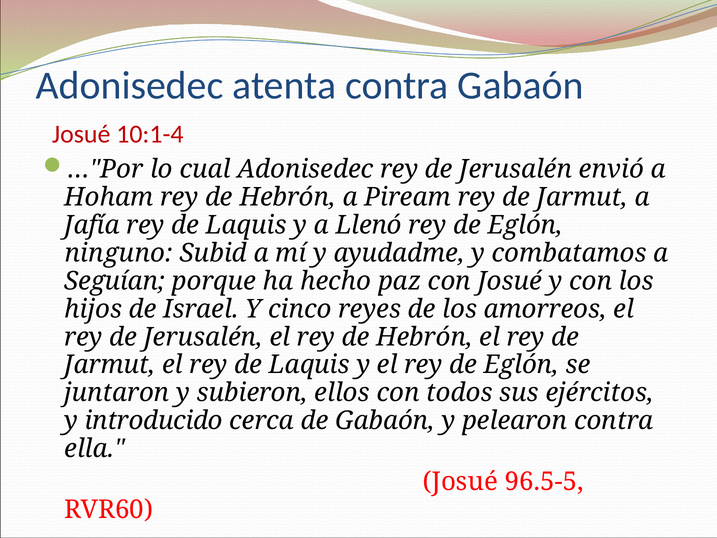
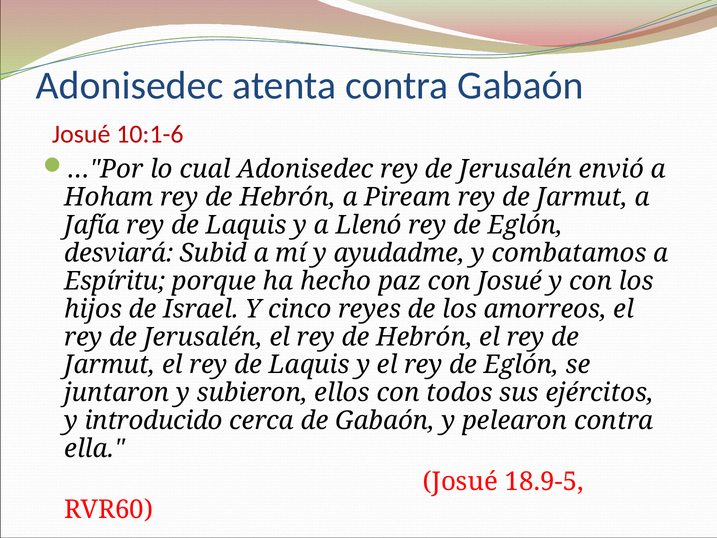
10:1-4: 10:1-4 -> 10:1-6 (150, 134)
ninguno: ninguno -> desviará (119, 253)
Seguían: Seguían -> Espíritu (115, 281)
96.5-5: 96.5-5 -> 18.9-5 (544, 482)
